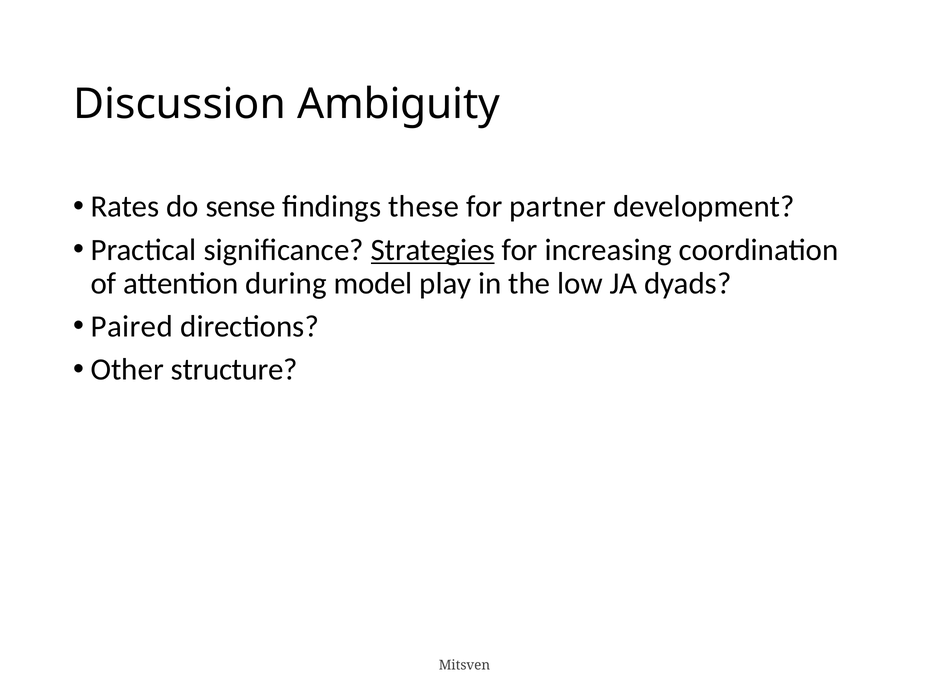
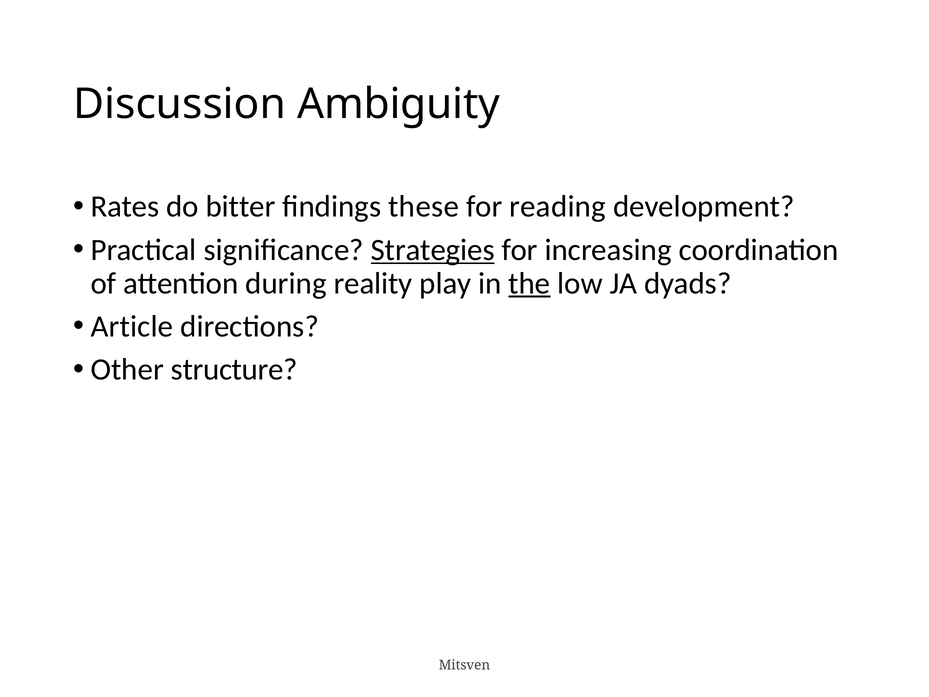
sense: sense -> bitter (241, 207)
partner: partner -> reading (558, 207)
model: model -> reality (373, 283)
the underline: none -> present (529, 283)
Paired: Paired -> Article (132, 326)
